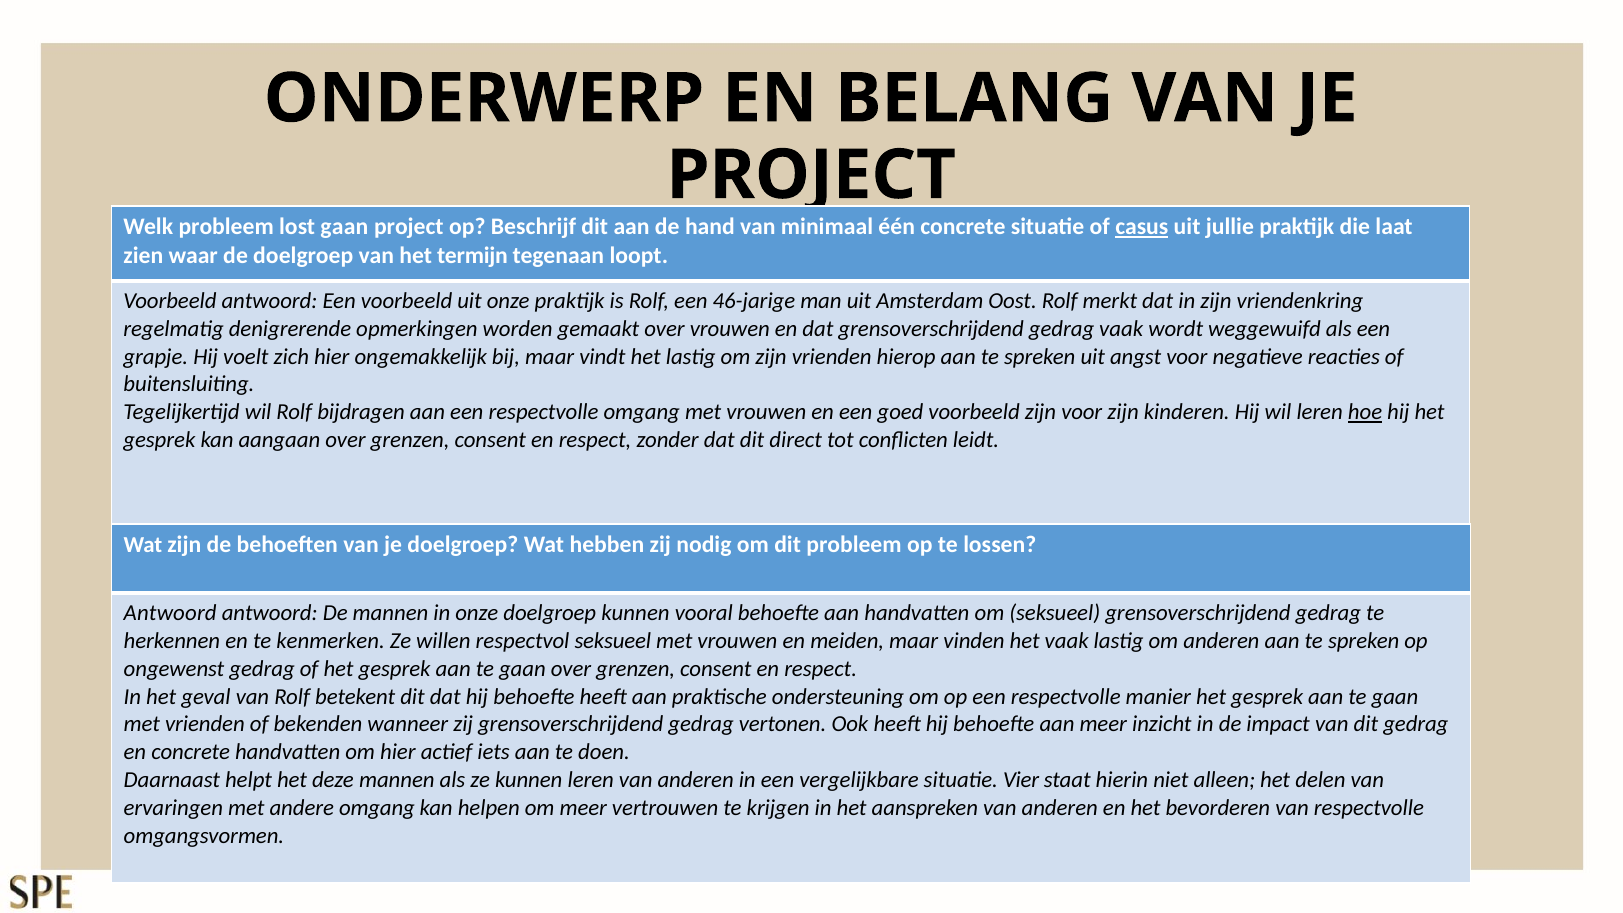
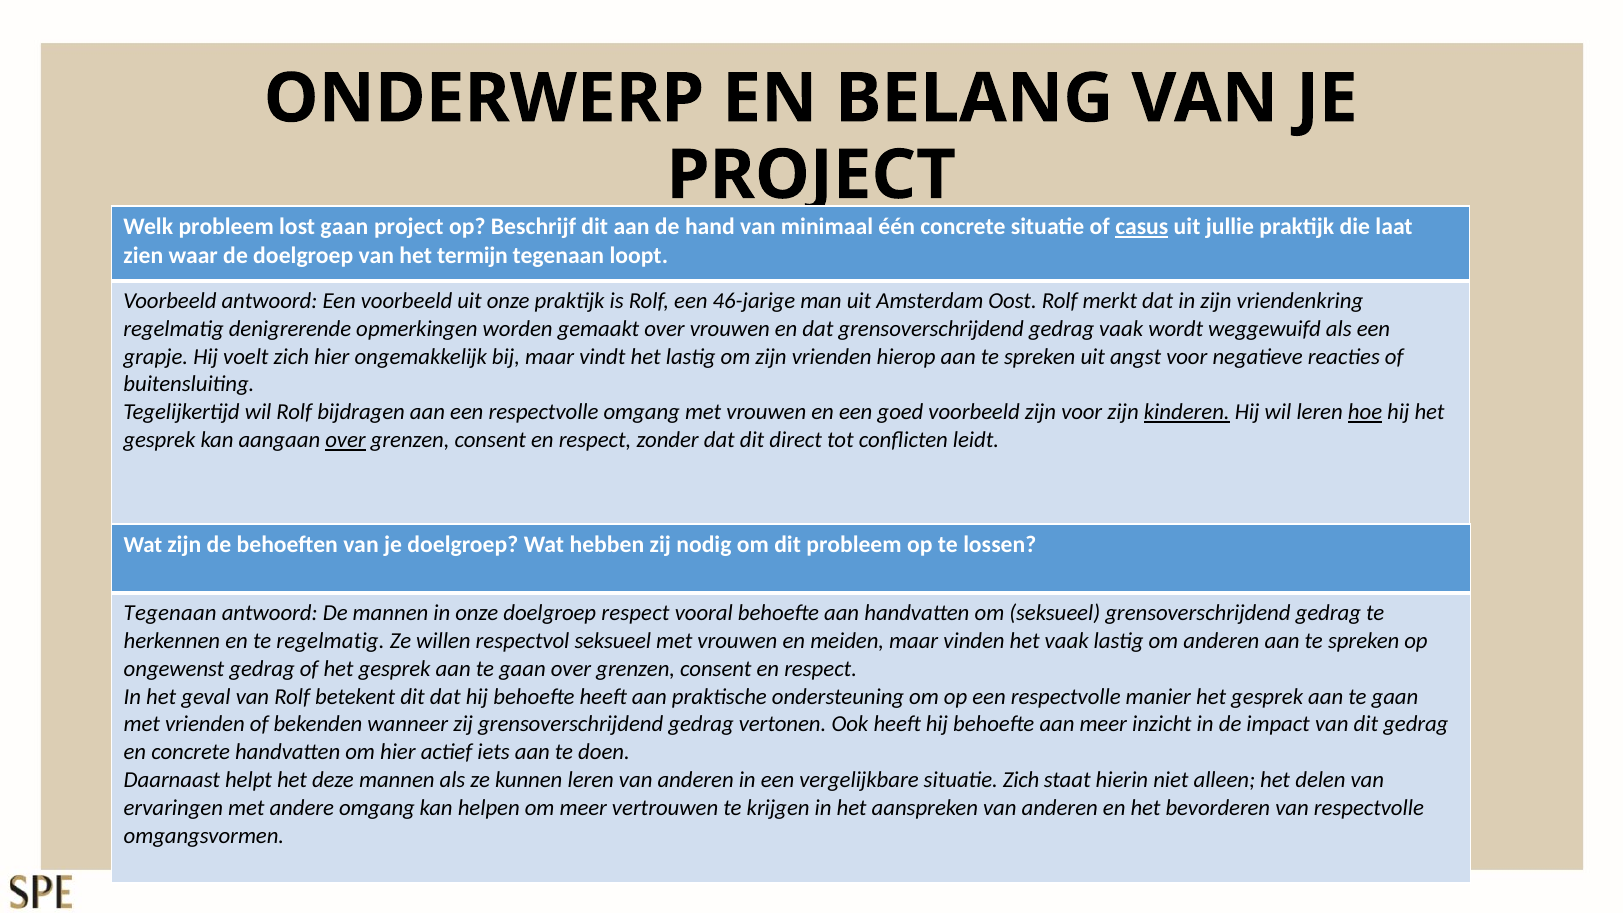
kinderen underline: none -> present (1187, 412)
over underline: none -> present (345, 440)
Antwoord: Antwoord -> Tegenaan (170, 613)
doelgroep kunnen: kunnen -> respect (635, 613)
te kenmerken: kenmerken -> regelmatig (330, 641)
situatie Vier: Vier -> Zich (1021, 780)
